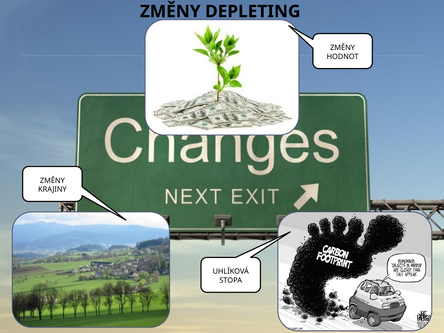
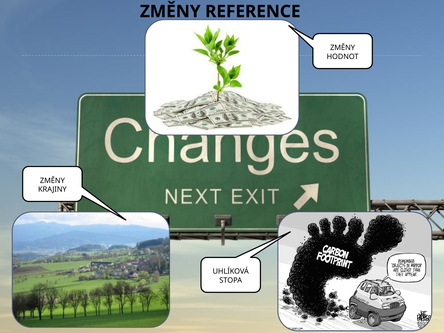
DEPLETING: DEPLETING -> REFERENCE (253, 11)
